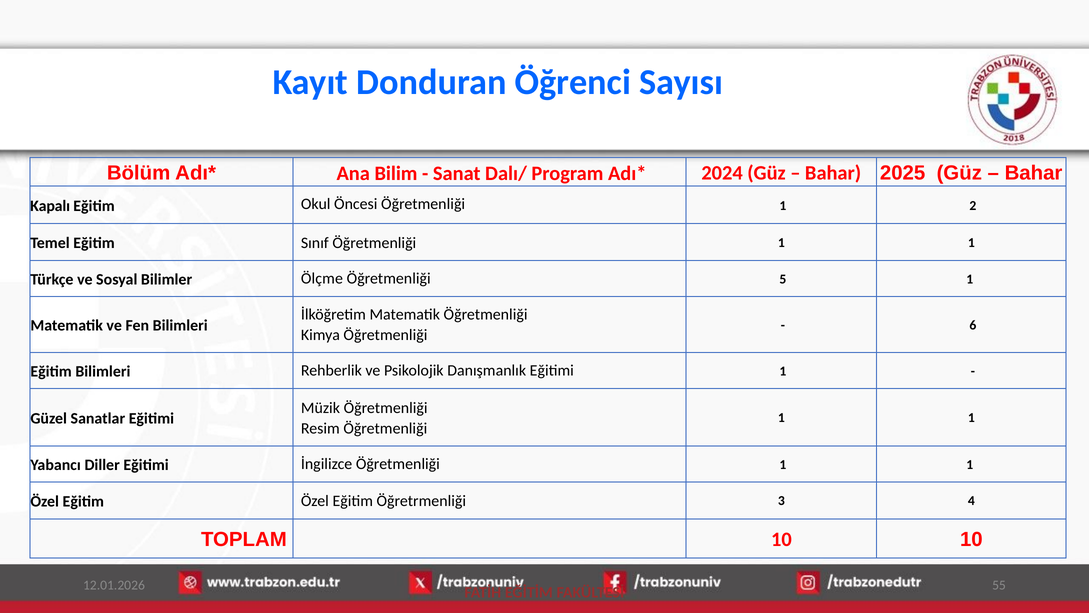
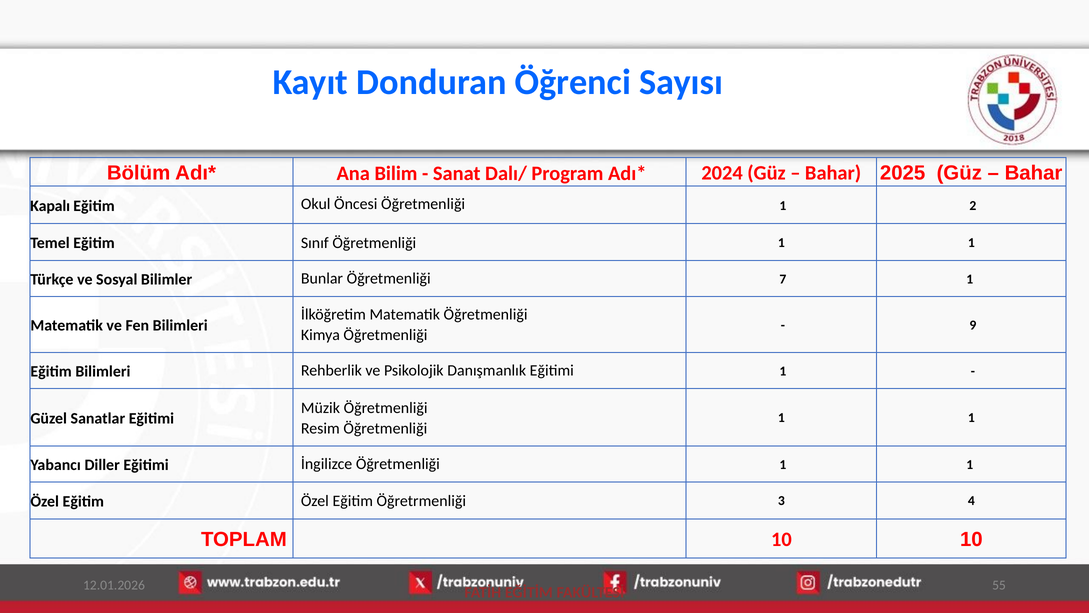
Ölçme: Ölçme -> Bunlar (322, 278)
5: 5 -> 7 (783, 279)
6: 6 -> 9 (973, 325)
